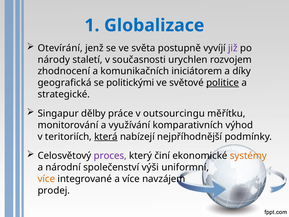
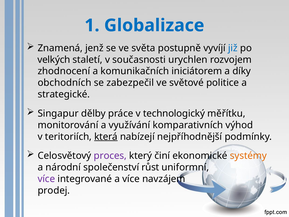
Otevírání: Otevírání -> Znamená (60, 48)
již colour: purple -> blue (233, 48)
národy: národy -> velkých (54, 60)
geografická: geografická -> obchodních (65, 83)
politickými: politickými -> zabezpečil (130, 83)
politice underline: present -> none (223, 83)
outsourcingu: outsourcingu -> technologický (174, 113)
výši: výši -> růst (150, 167)
více colour: orange -> purple (46, 179)
